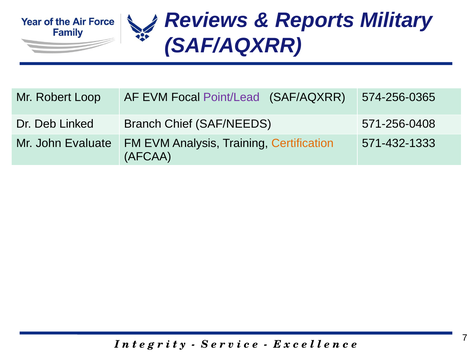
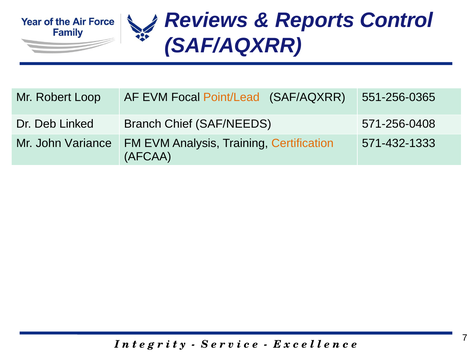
Military: Military -> Control (396, 20)
Point/Lead colour: purple -> orange (231, 97)
574-256-0365: 574-256-0365 -> 551-256-0365 (399, 97)
Evaluate: Evaluate -> Variance (88, 143)
